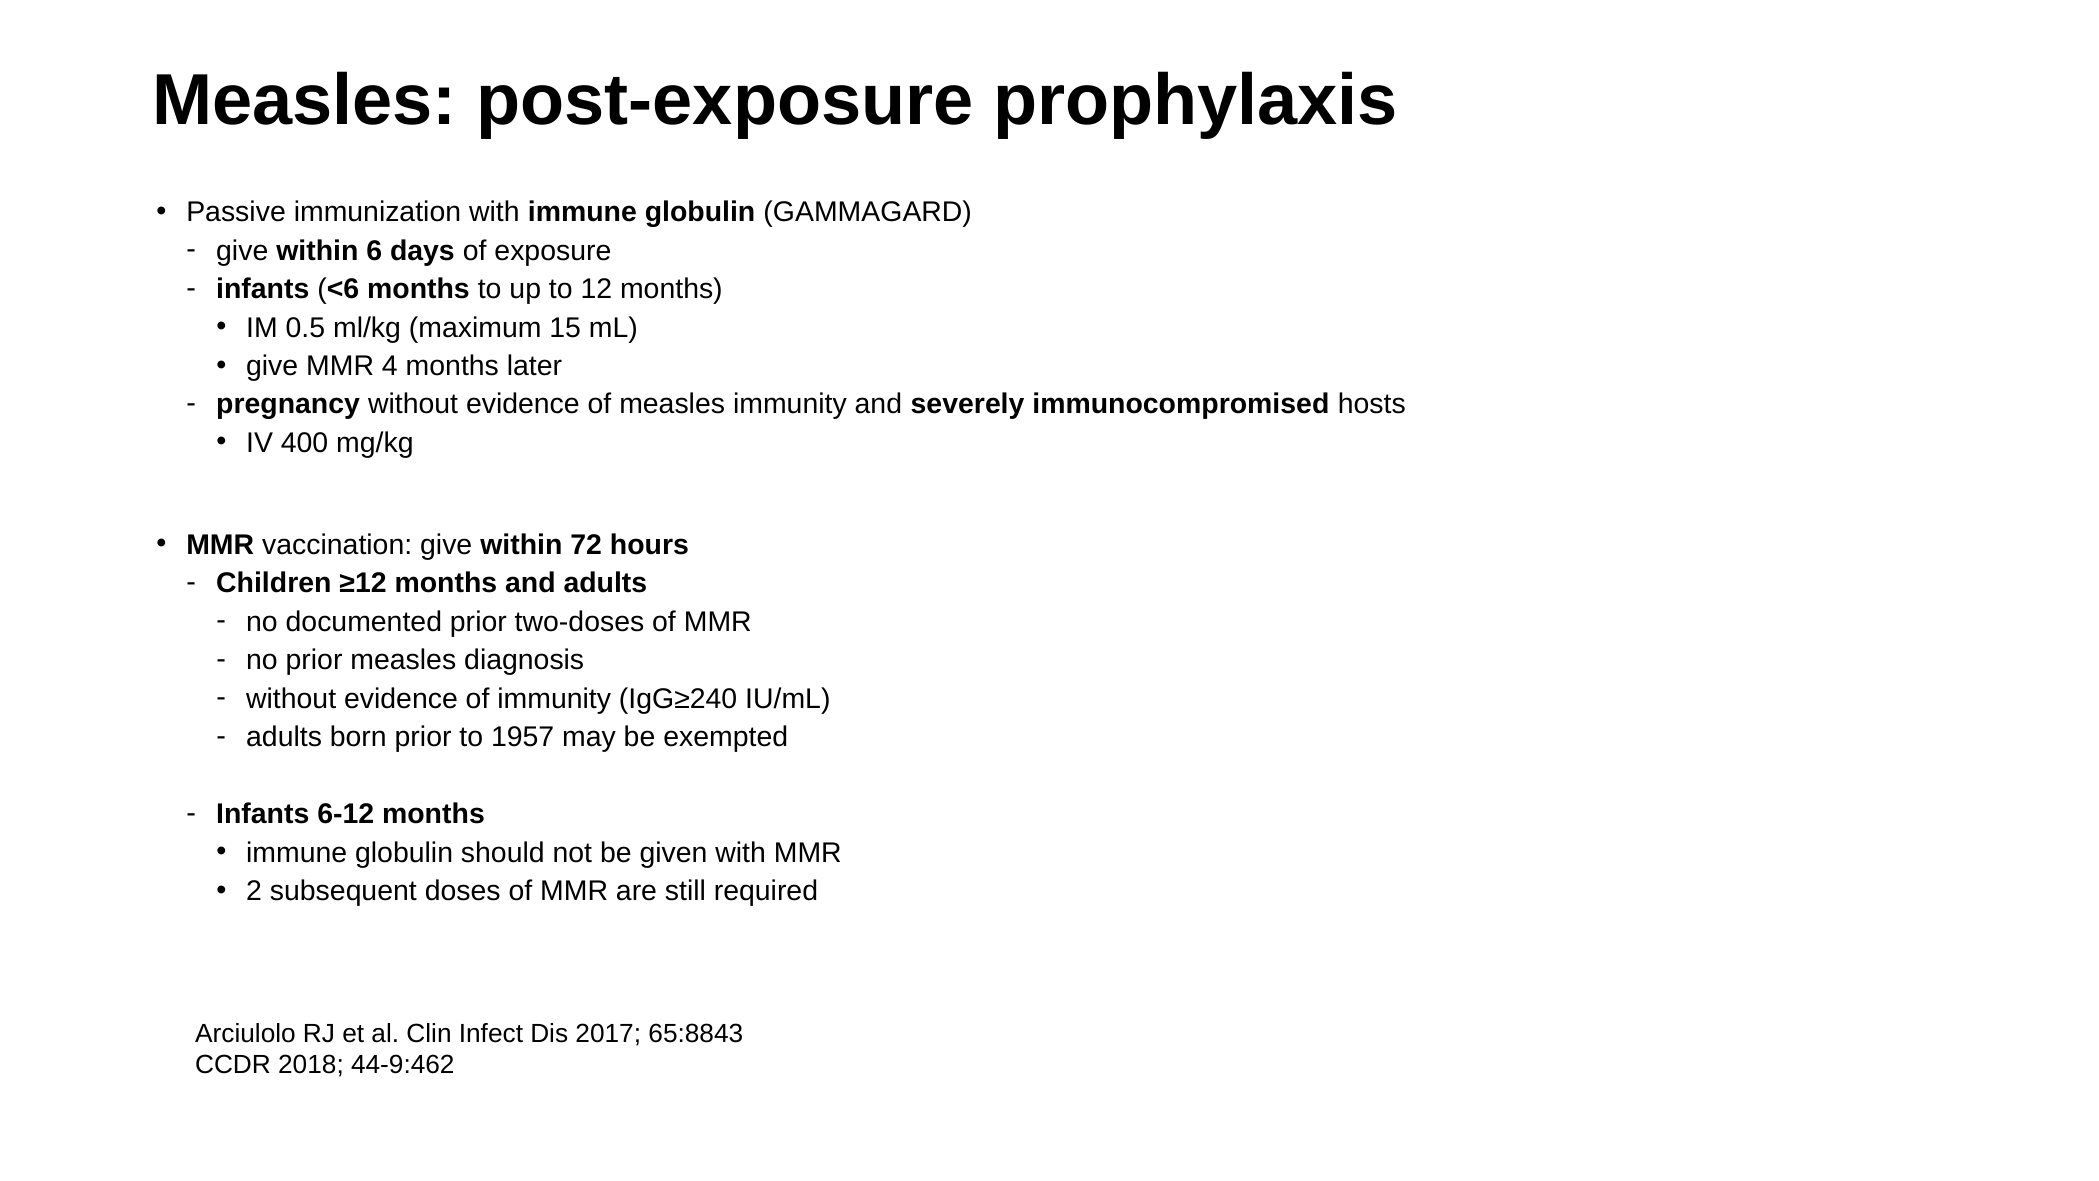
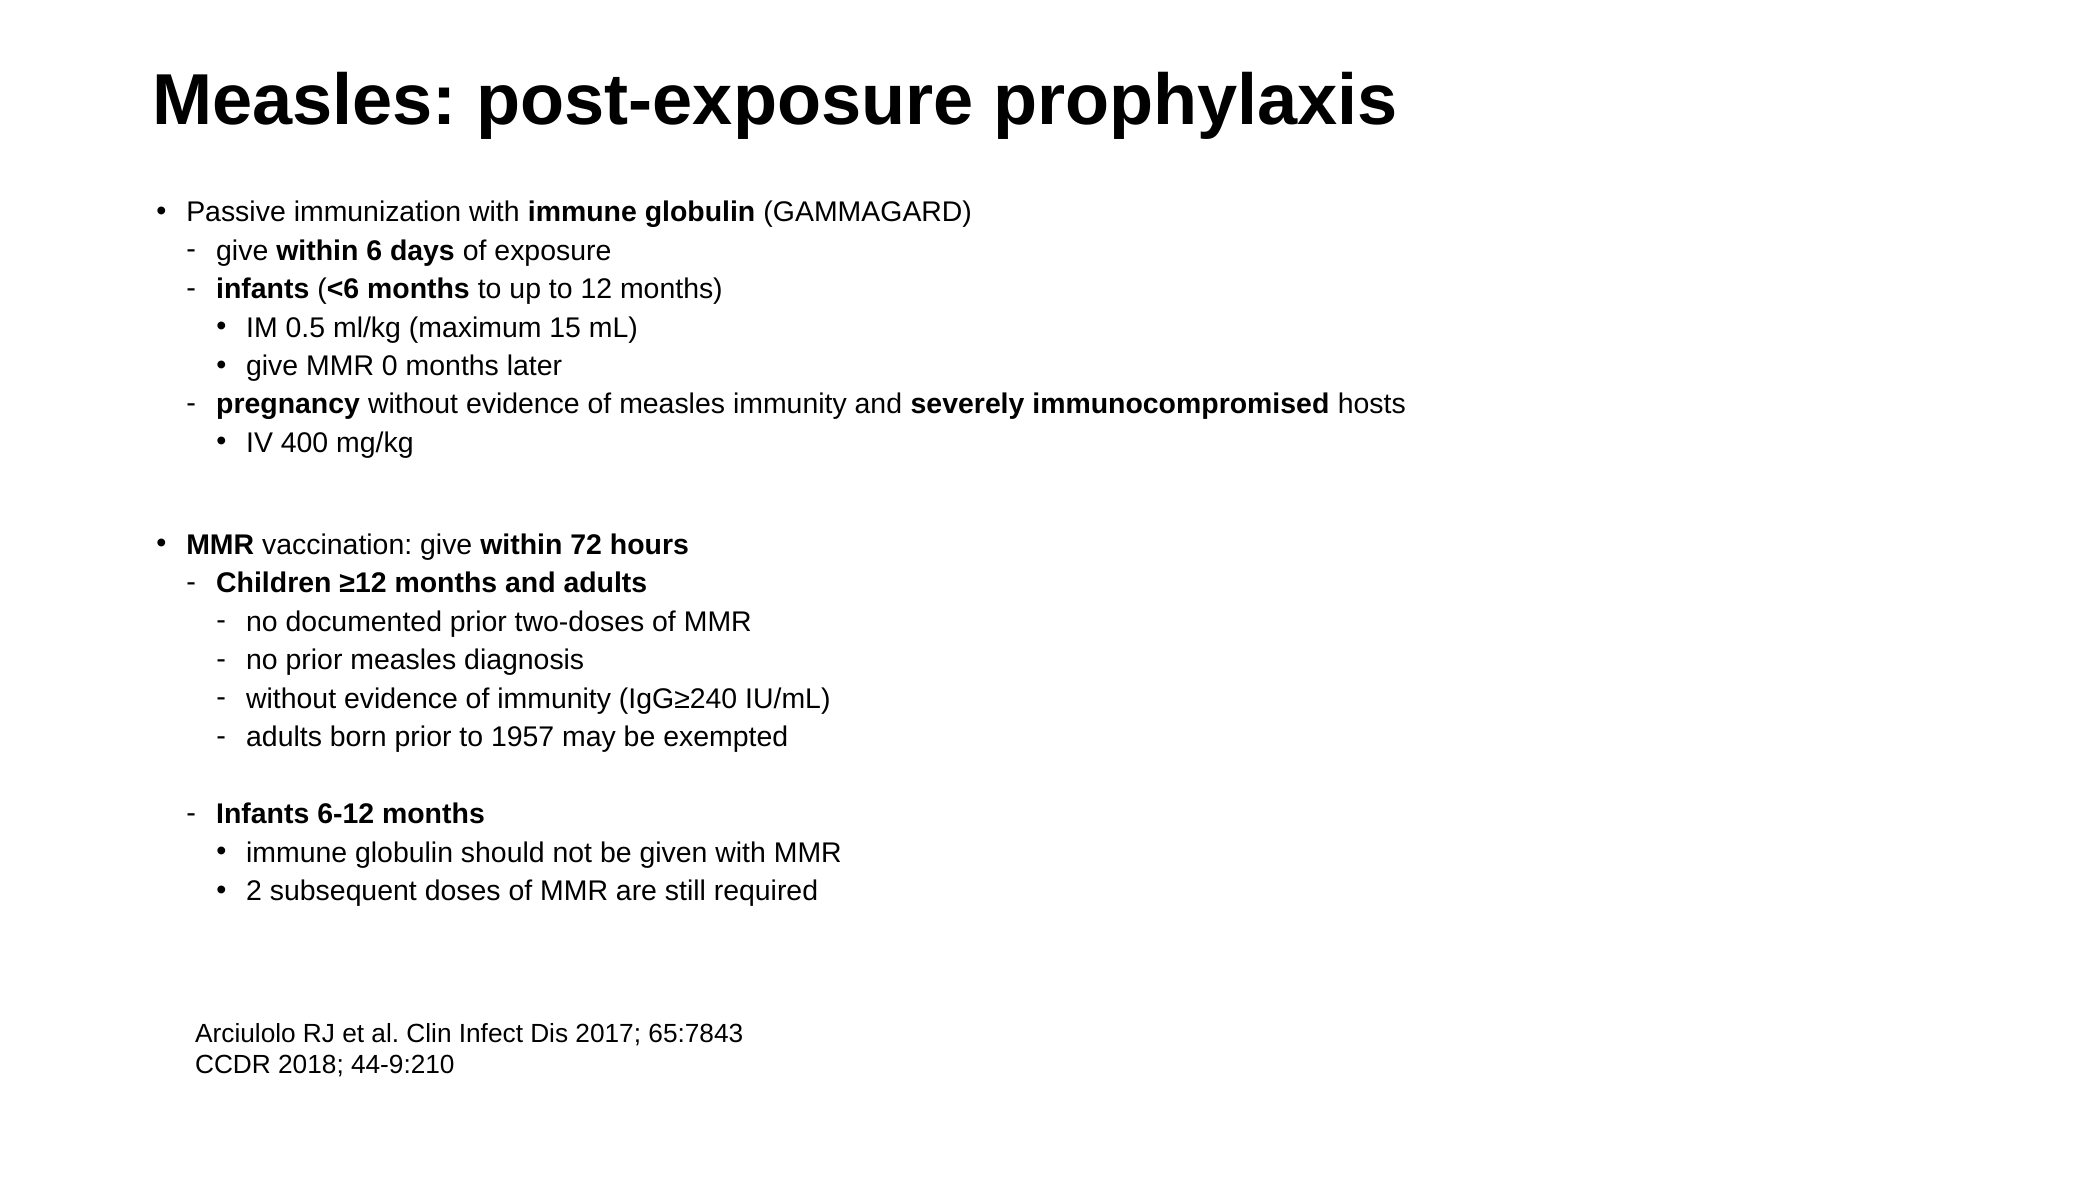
4: 4 -> 0 (390, 366)
65:8843: 65:8843 -> 65:7843 (696, 1033)
44-9:462: 44-9:462 -> 44-9:210 (403, 1065)
